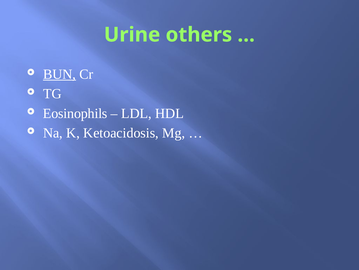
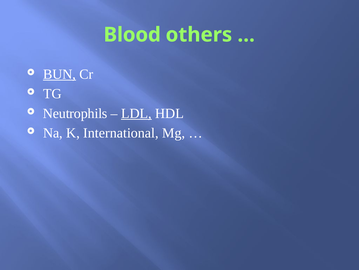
Urine: Urine -> Blood (132, 35)
Eosinophils: Eosinophils -> Neutrophils (75, 113)
LDL underline: none -> present (136, 113)
Ketoacidosis: Ketoacidosis -> International (121, 133)
